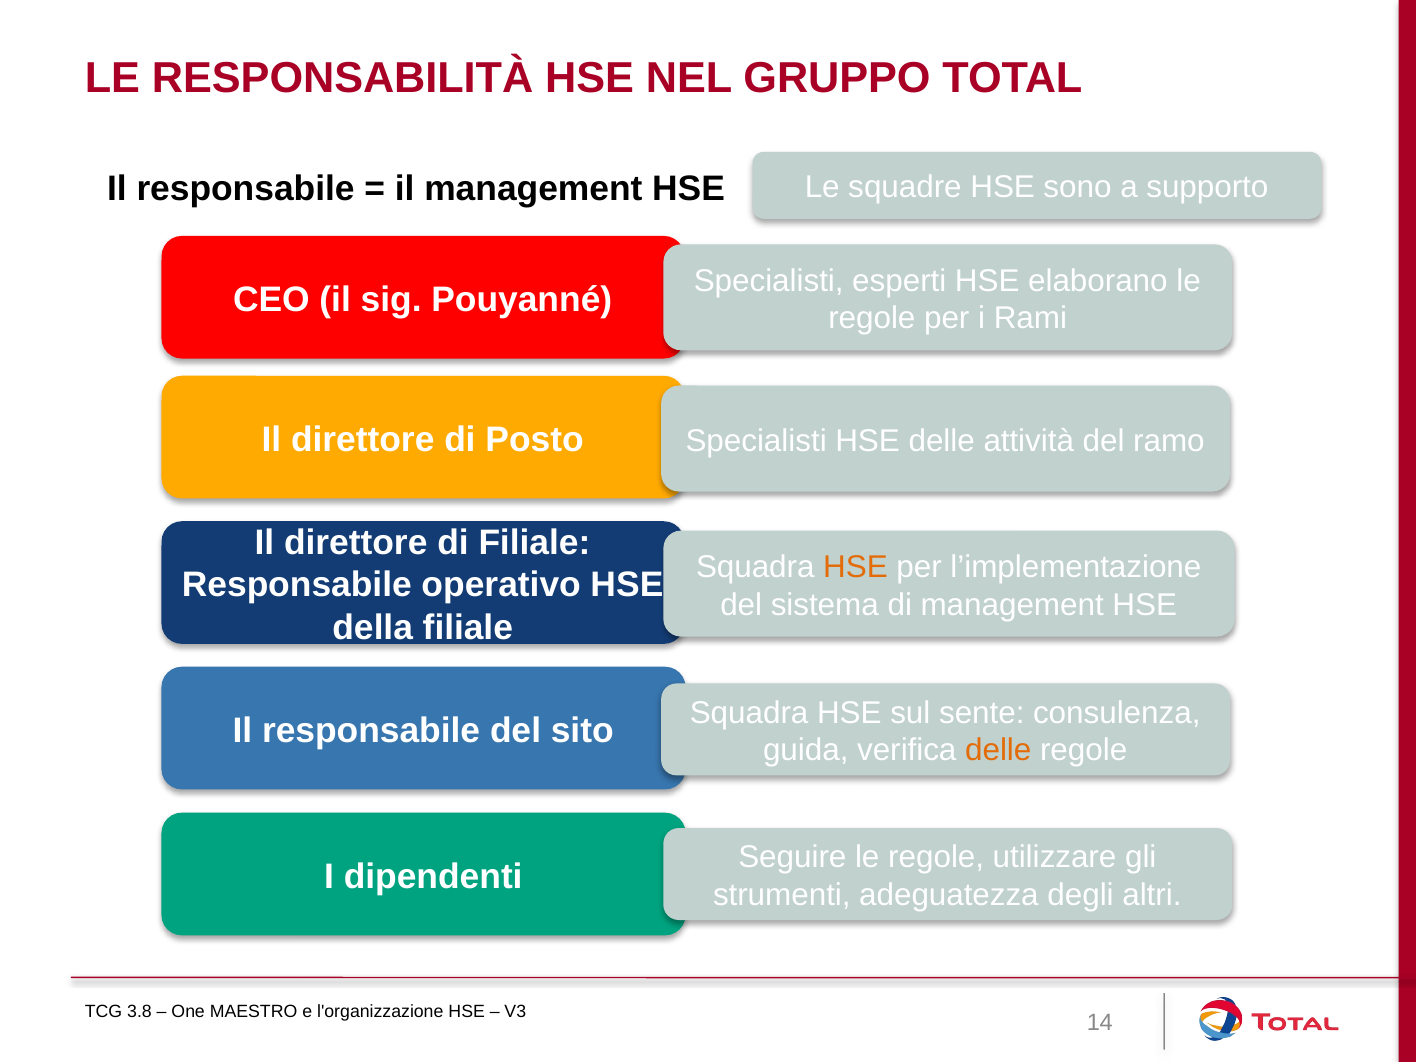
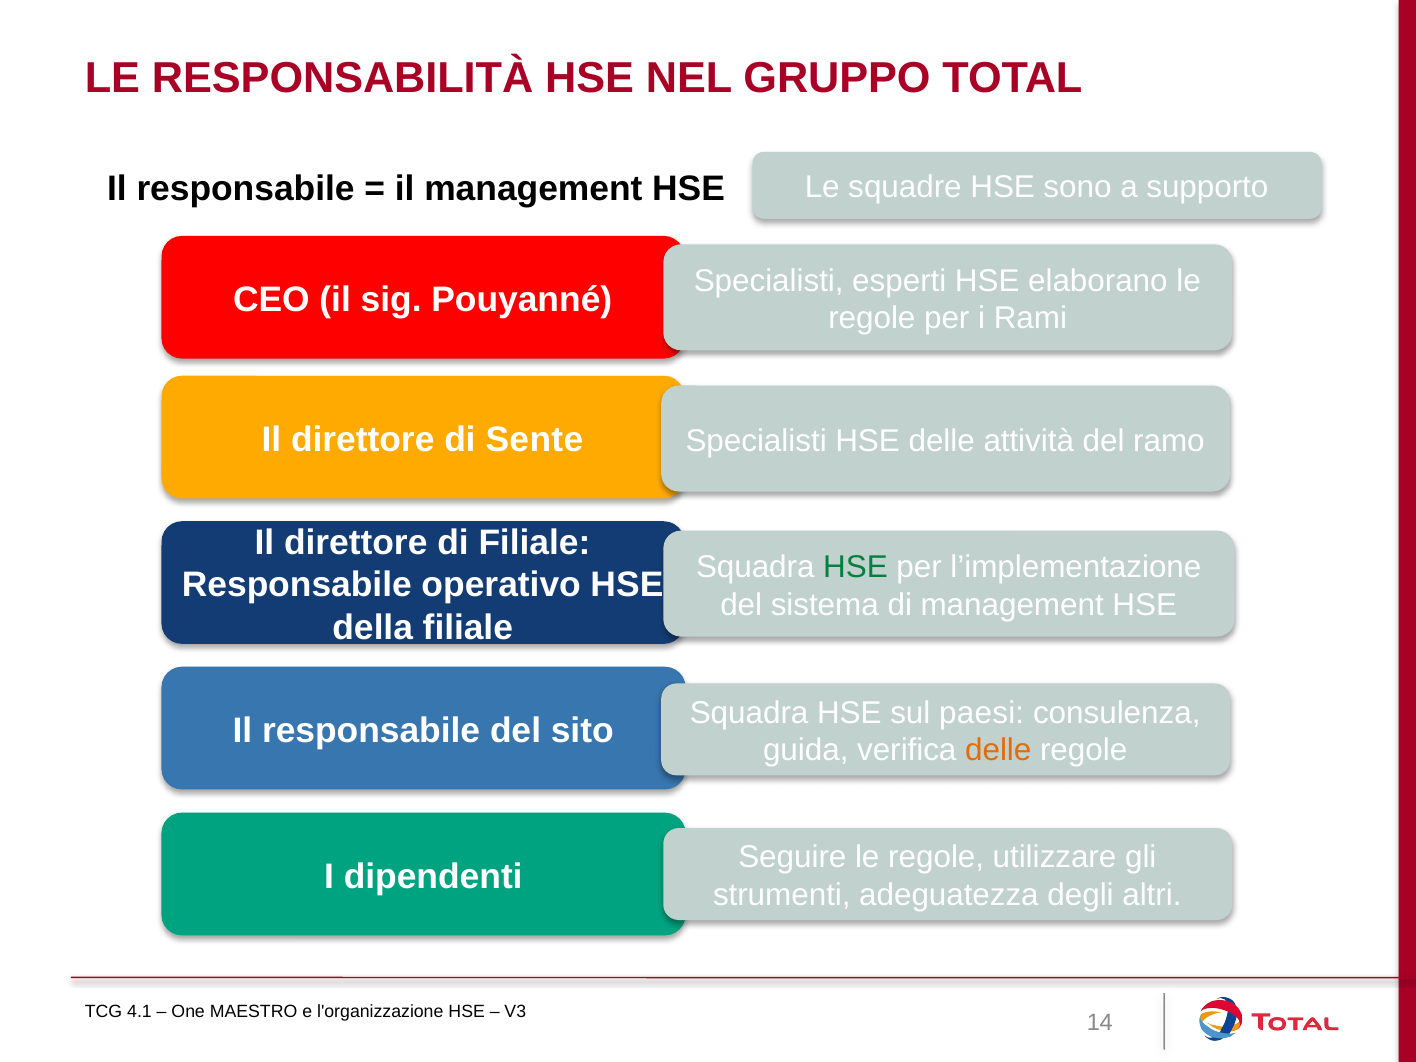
Posto: Posto -> Sente (534, 440)
HSE colour: orange -> green (855, 567)
sente: sente -> paesi (982, 713)
3.8: 3.8 -> 4.1 (139, 1012)
